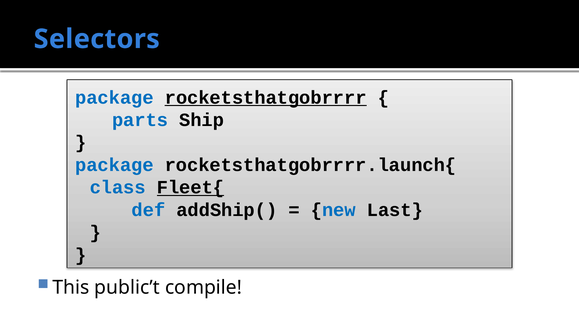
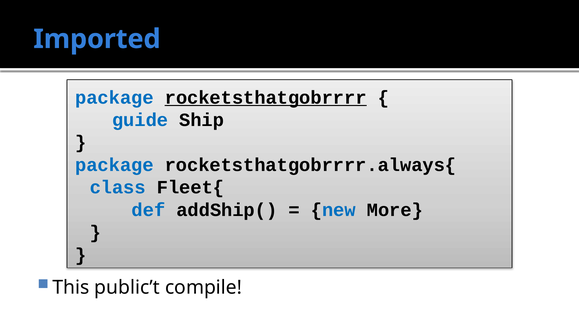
Selectors: Selectors -> Imported (97, 39)
parts: parts -> guide (140, 120)
rocketsthatgobrrrr.launch{: rocketsthatgobrrrr.launch{ -> rocketsthatgobrrrr.always{ (310, 165)
Fleet{ underline: present -> none (190, 187)
Last: Last -> More (395, 210)
